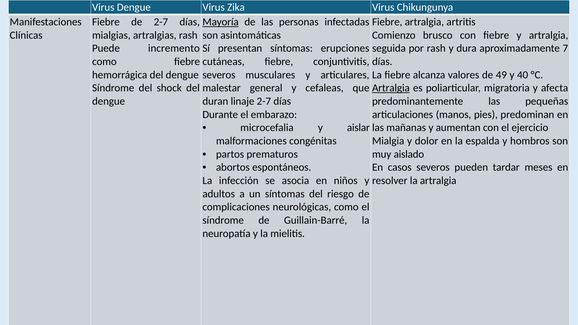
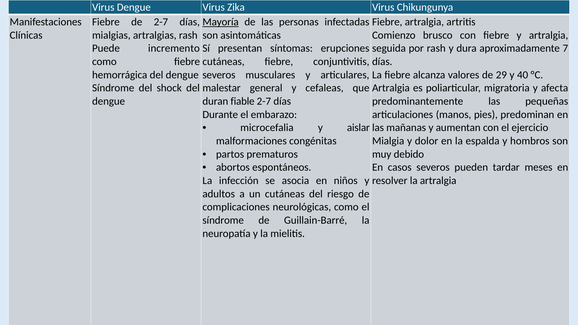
49: 49 -> 29 (501, 75)
Artralgia underline: present -> none (391, 88)
linaje: linaje -> fiable (243, 101)
aislado: aislado -> debido (409, 154)
un síntomas: síntomas -> cutáneas (285, 194)
